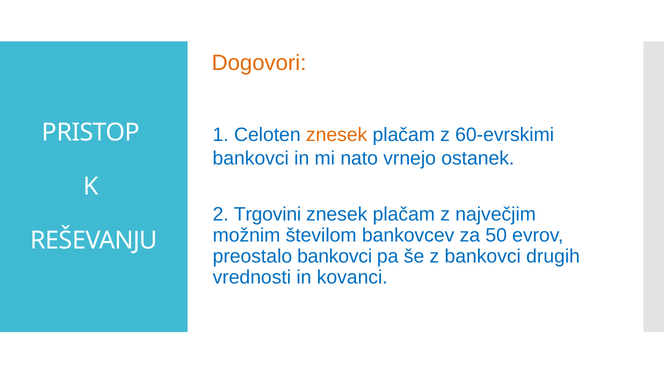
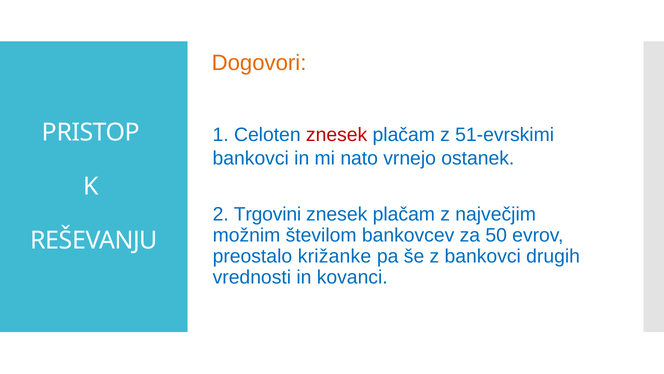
znesek colour: orange -> red (337, 135)
60-evrskimi: 60-evrskimi -> 51-evrskimi (505, 135)
preostalo bankovci: bankovci -> križanke (334, 256)
